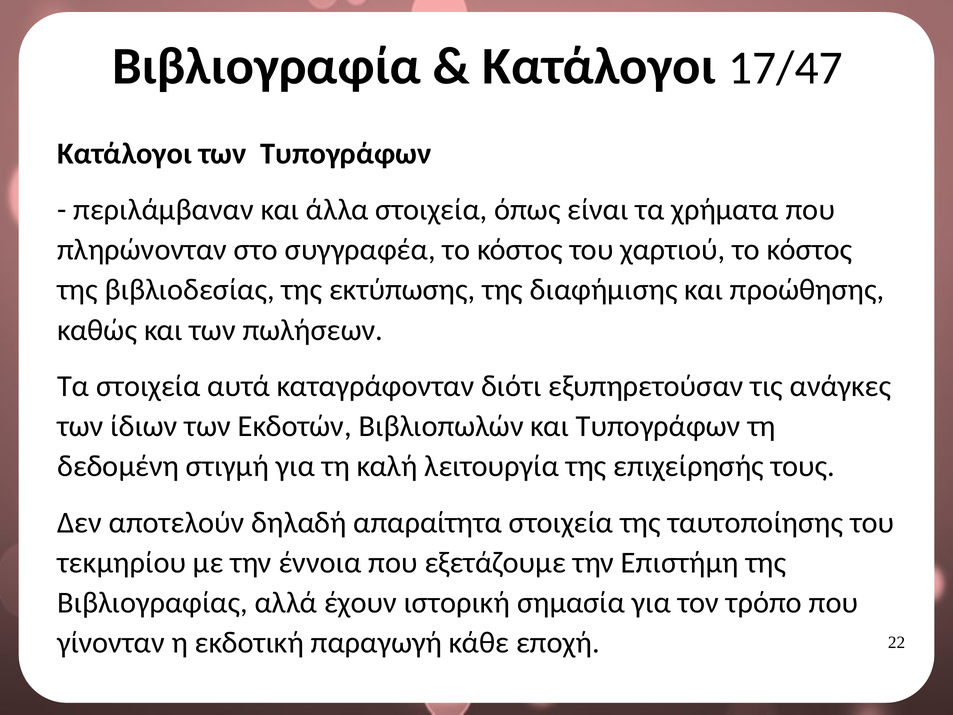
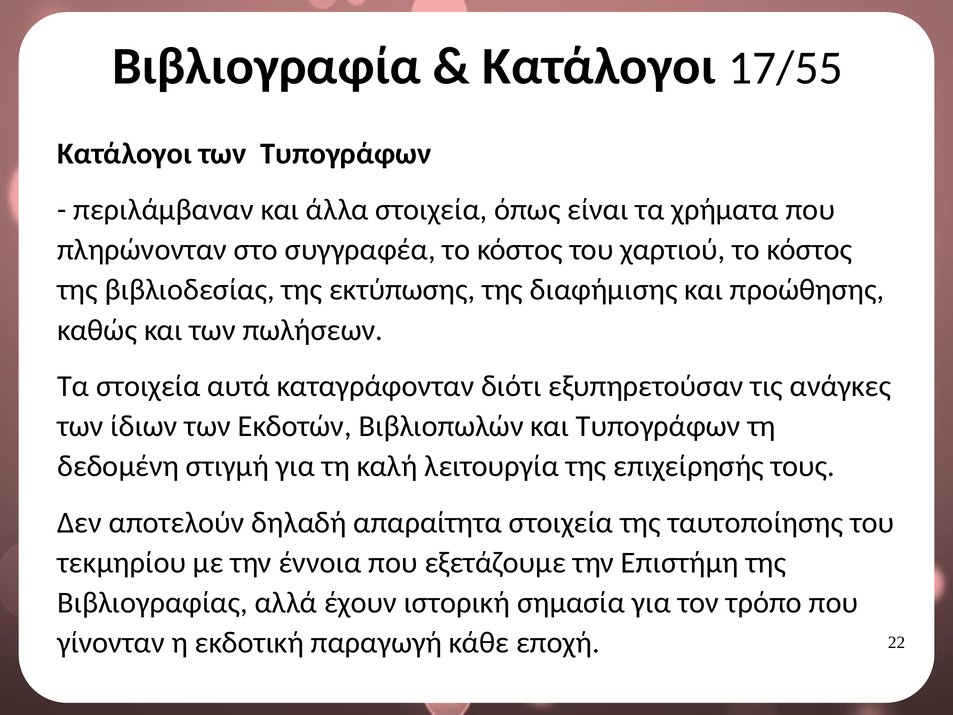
17/47: 17/47 -> 17/55 (786, 68)
